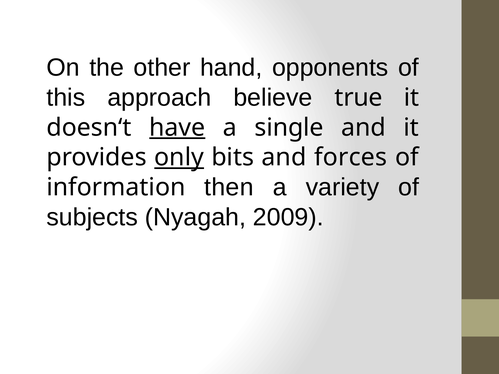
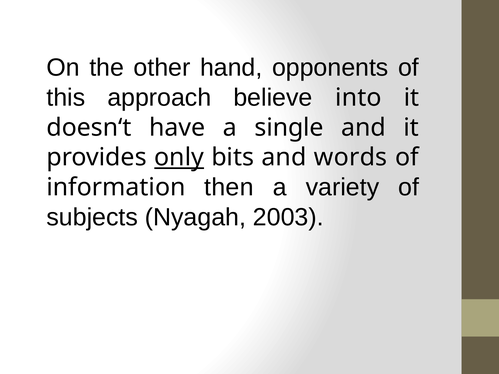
true: true -> into (358, 98)
have underline: present -> none (177, 128)
forces: forces -> words (351, 158)
2009: 2009 -> 2003 (288, 217)
